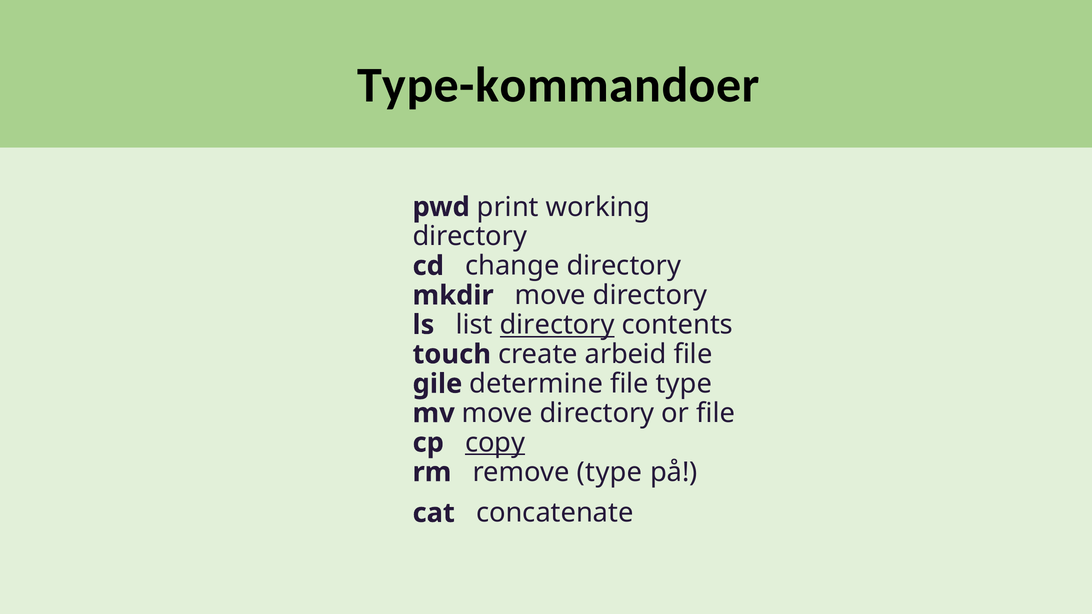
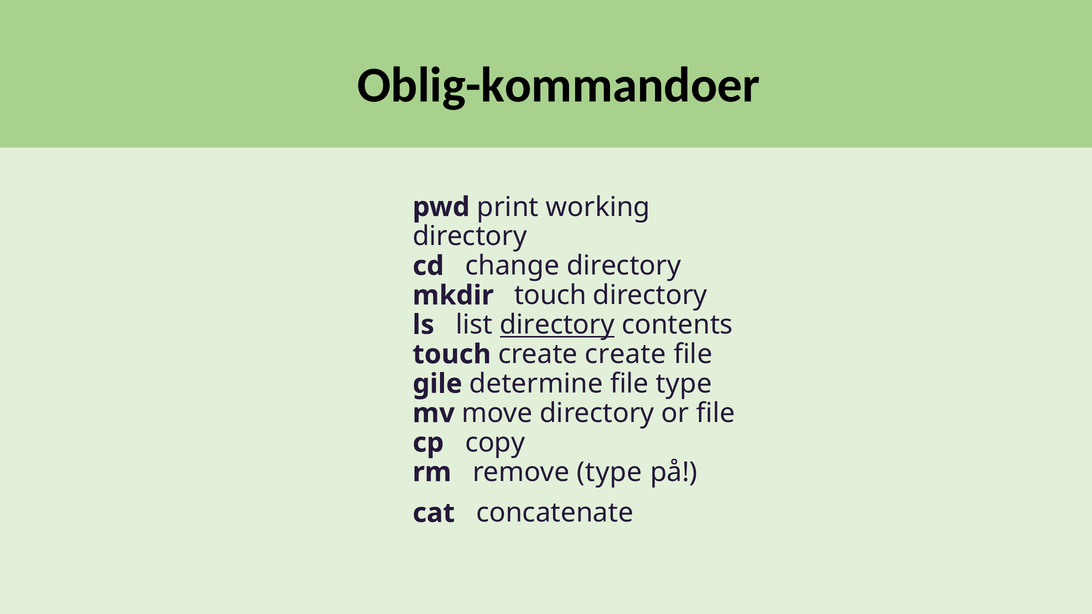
Type-kommandoer: Type-kommandoer -> Oblig-kommandoer (559, 85)
mkdir move: move -> touch (550, 295)
create arbeid: arbeid -> create (626, 354)
copy underline: present -> none (495, 443)
